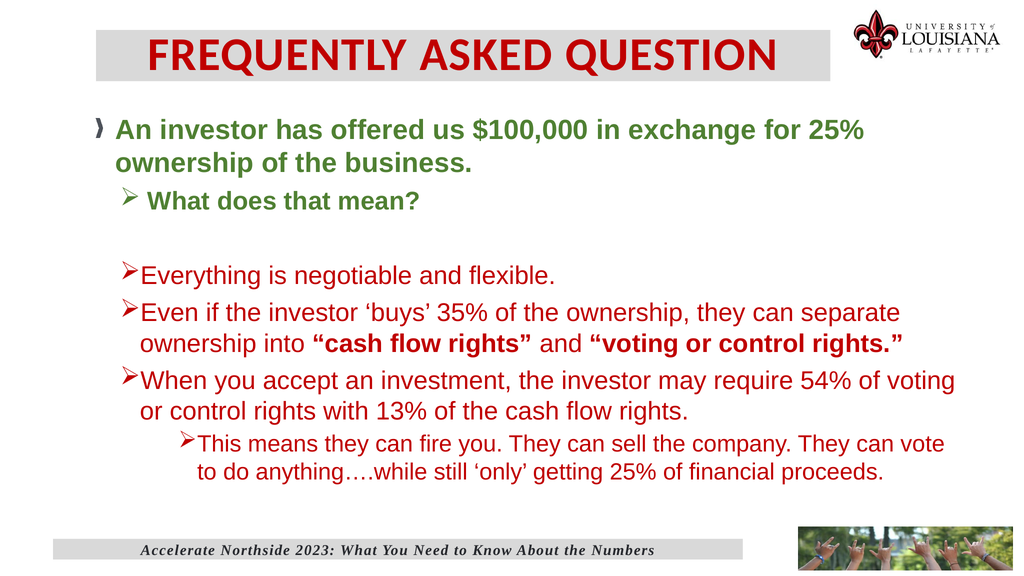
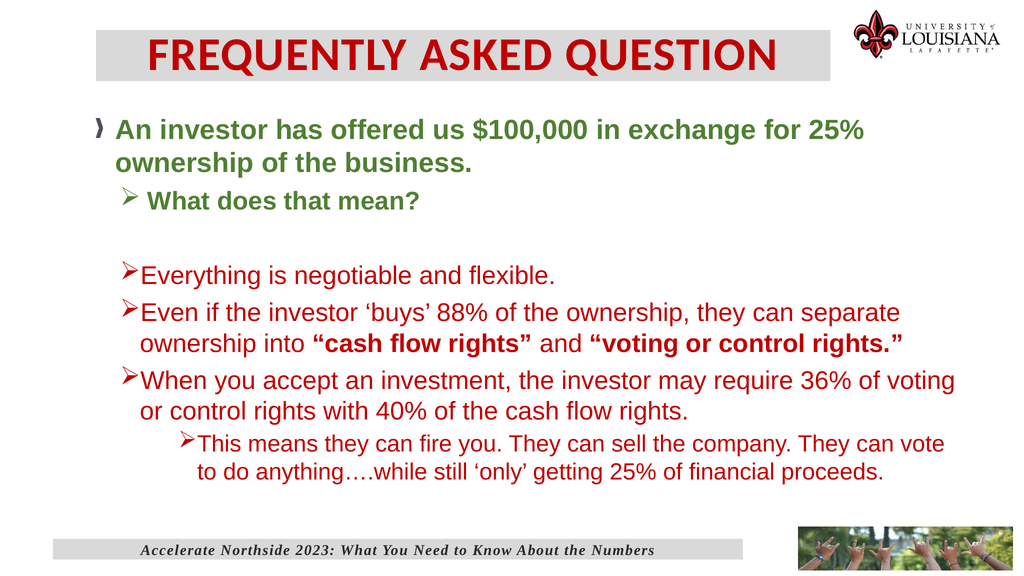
35%: 35% -> 88% (462, 313)
54%: 54% -> 36% (826, 381)
13%: 13% -> 40% (401, 411)
